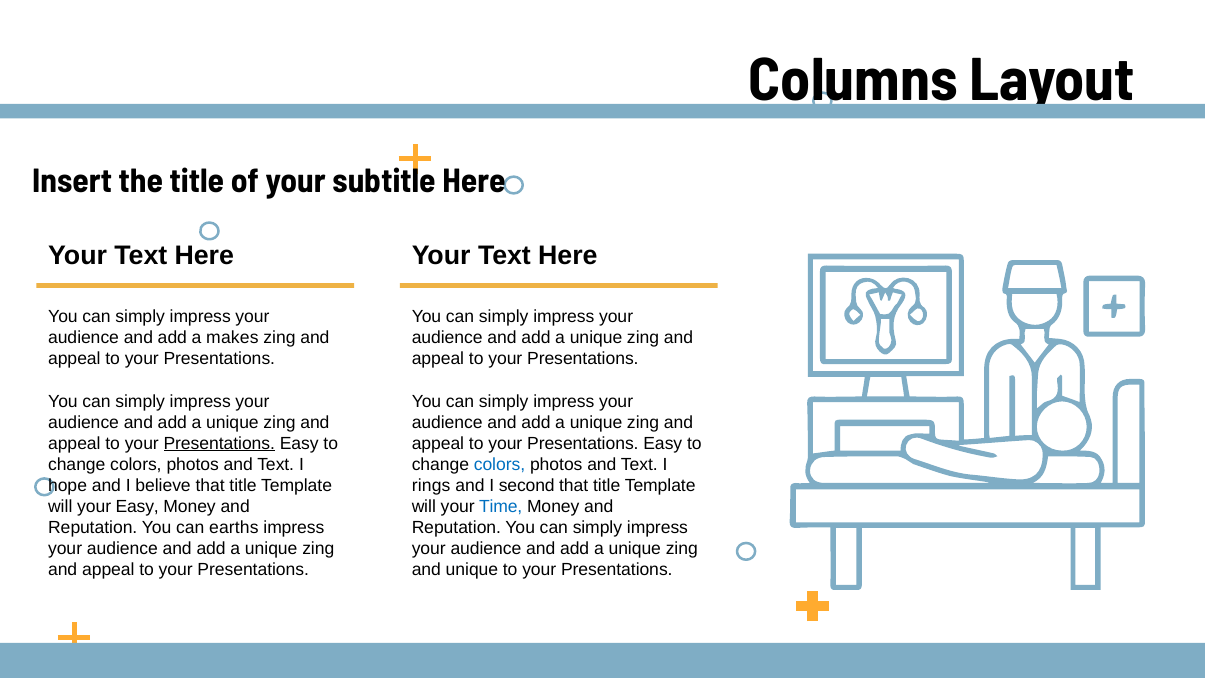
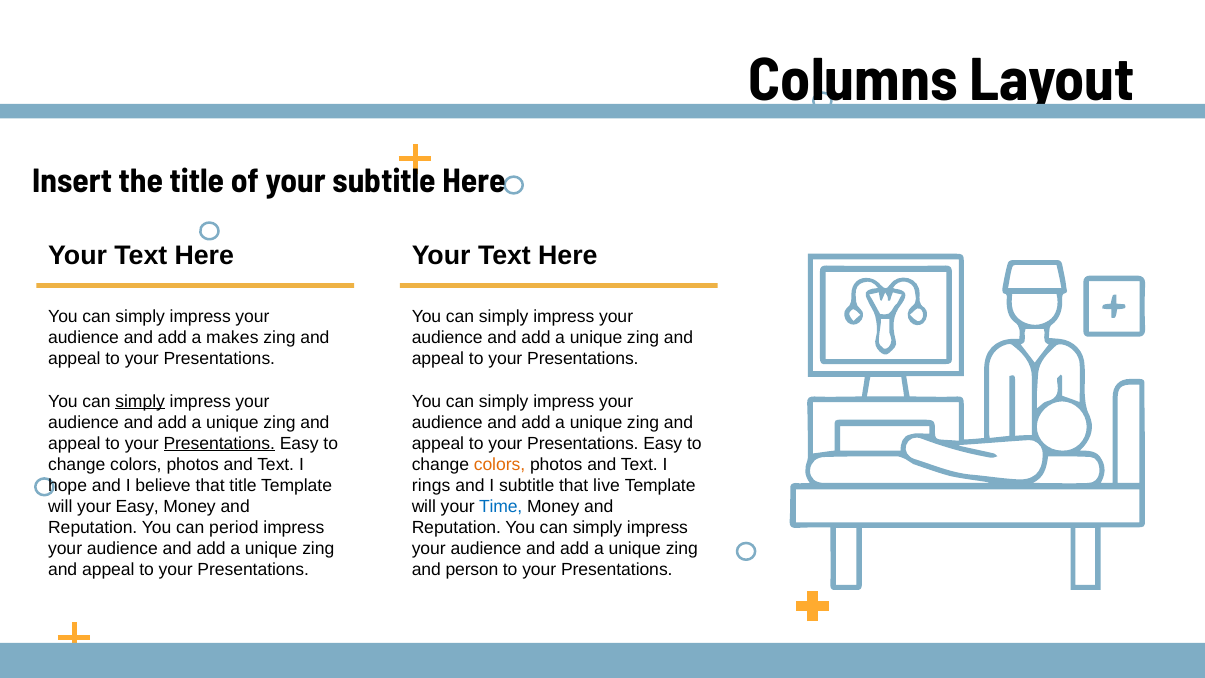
simply underline: none -> present (140, 401)
colors colour: blue -> orange (499, 464)
I second: second -> subtitle (527, 485)
title: title -> live (607, 485)
earths: earths -> period (234, 527)
and unique: unique -> person (472, 570)
